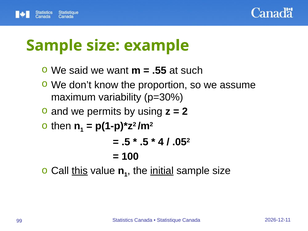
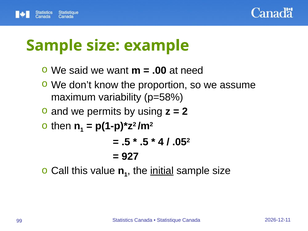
.55: .55 -> .00 (159, 71)
such: such -> need (192, 71)
p=30%: p=30% -> p=58% (164, 97)
100: 100 -> 927 (130, 156)
this underline: present -> none (80, 171)
